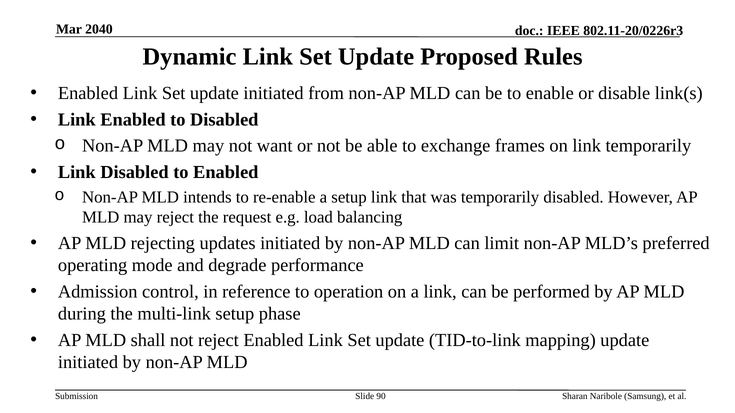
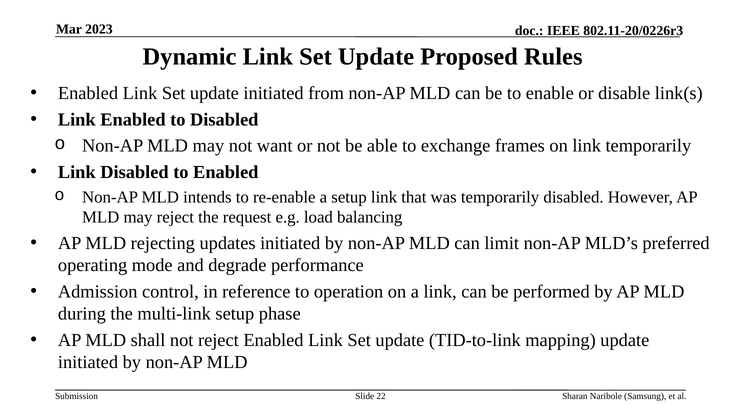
2040: 2040 -> 2023 (99, 29)
90: 90 -> 22 (381, 397)
